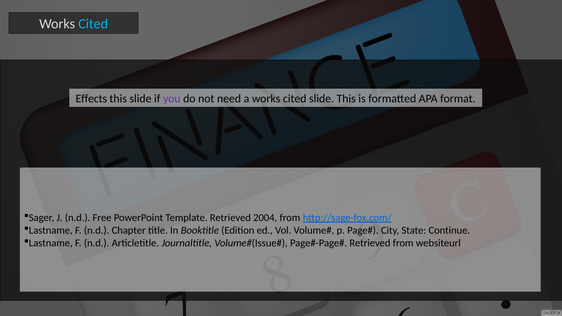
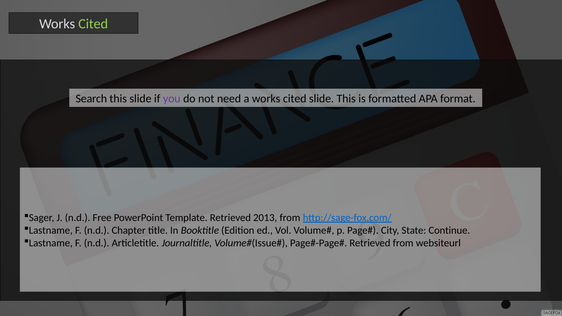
Cited colour: light blue -> light green (93, 24)
Effects: Effects -> Search (91, 99)
2004: 2004 -> 2013 (265, 218)
